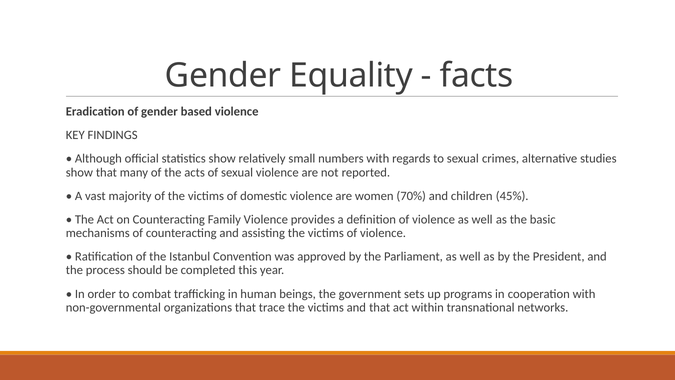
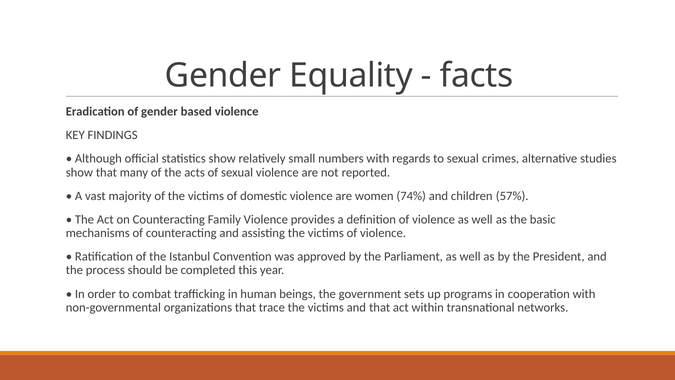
70%: 70% -> 74% (411, 196)
45%: 45% -> 57% (512, 196)
